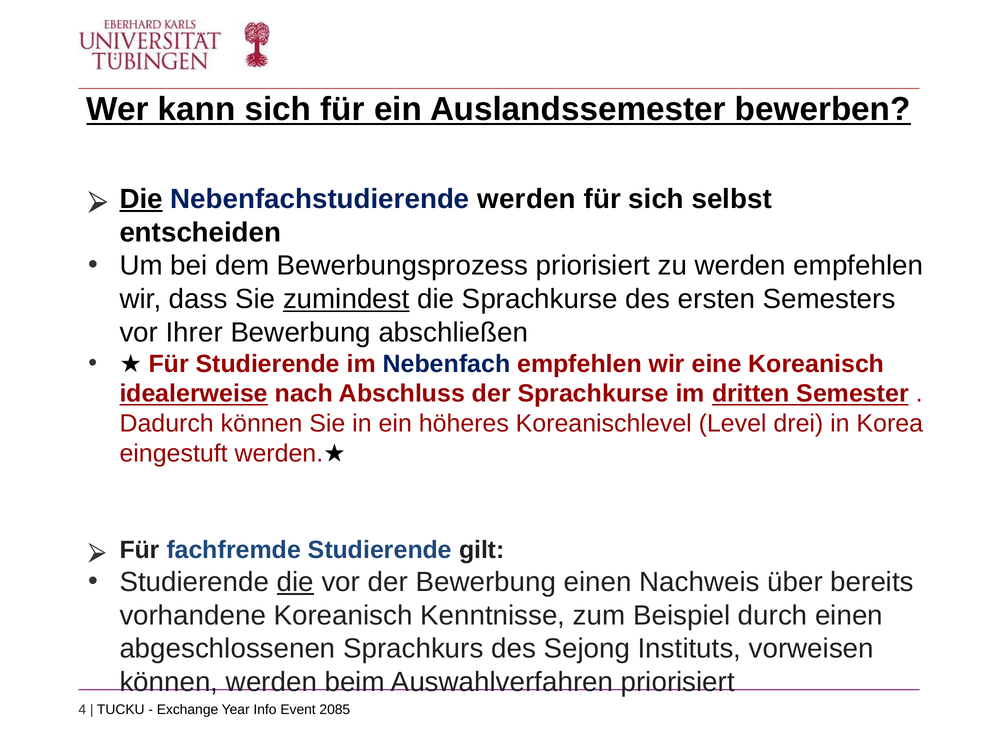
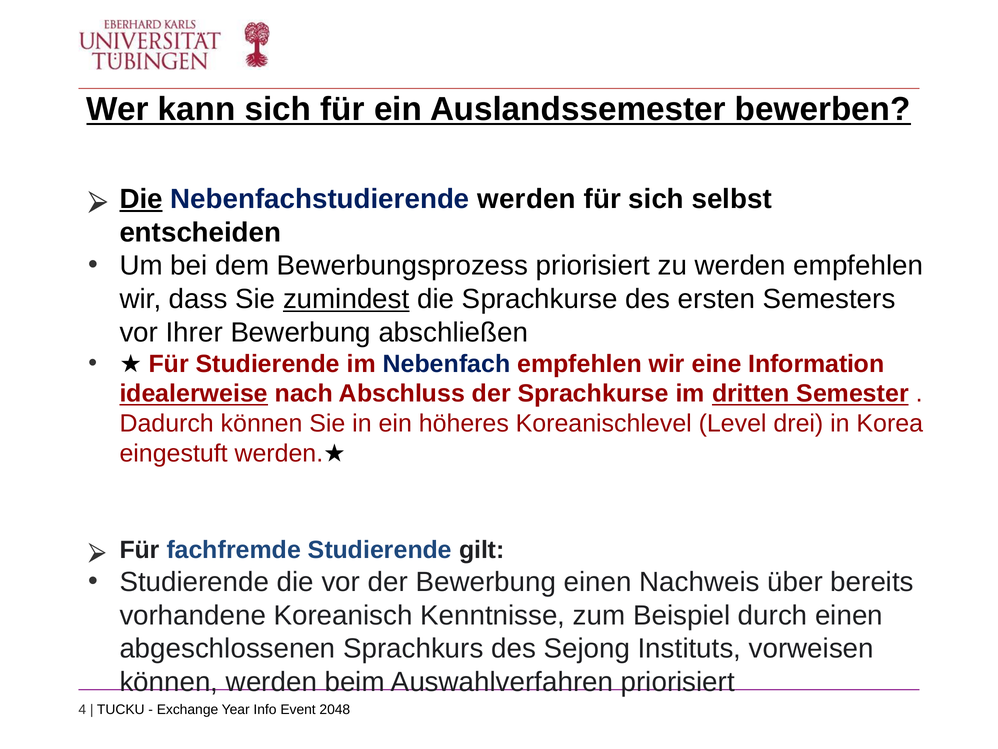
eine Koreanisch: Koreanisch -> Information (816, 364)
die underline: present -> none (295, 582)
2085: 2085 -> 2048 (335, 709)
